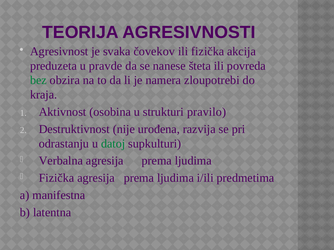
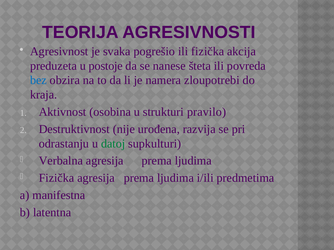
čovekov: čovekov -> pogrešio (154, 51)
pravde: pravde -> postoje (106, 66)
bez colour: green -> blue (38, 80)
